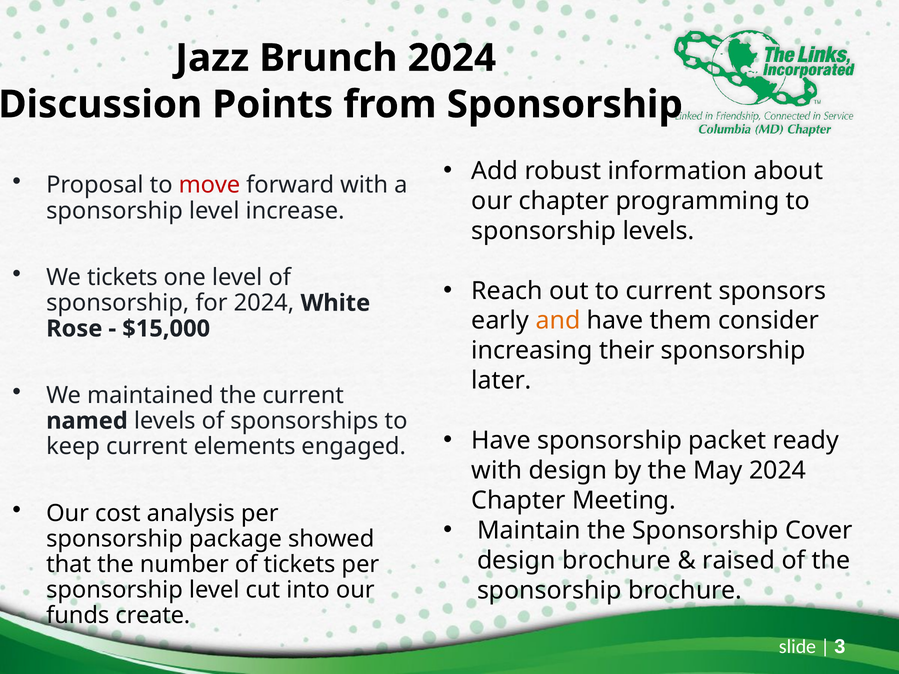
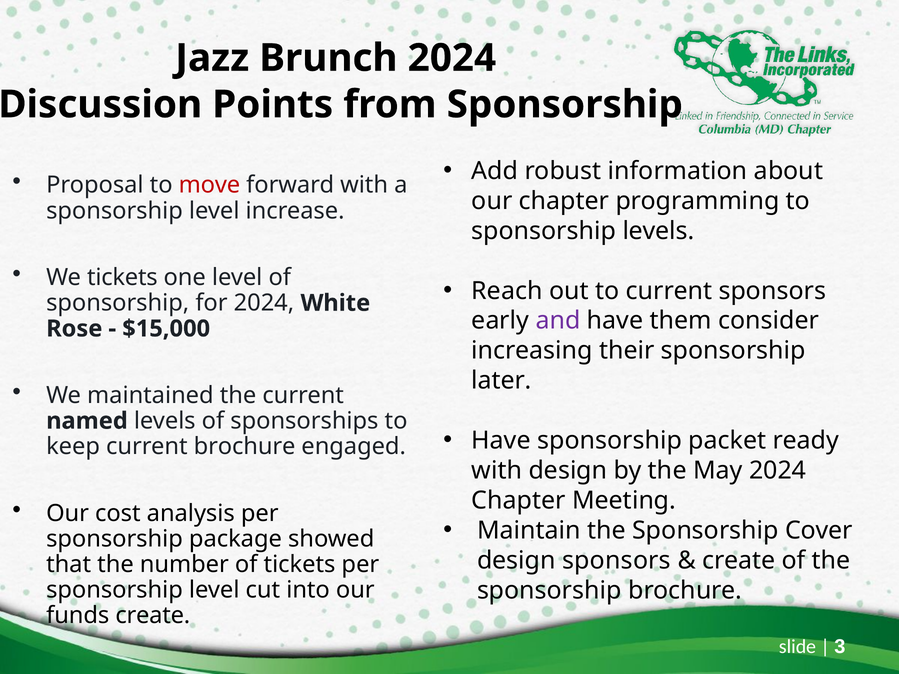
and colour: orange -> purple (558, 321)
current elements: elements -> brochure (245, 447)
design brochure: brochure -> sponsors (617, 561)
raised: raised -> create (739, 561)
